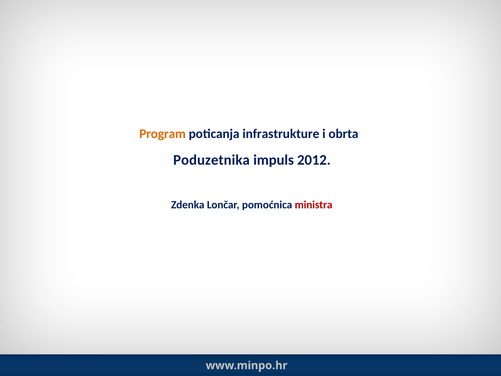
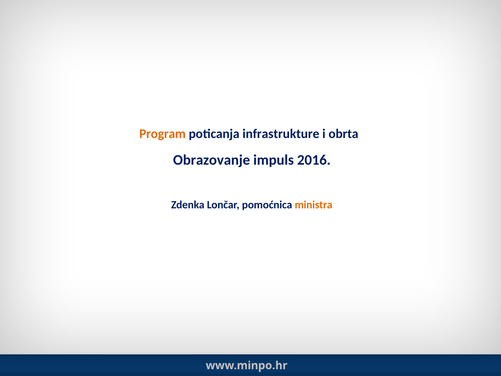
Poduzetnika: Poduzetnika -> Obrazovanje (212, 160)
2012: 2012 -> 2016 (314, 160)
ministra colour: red -> orange (314, 205)
